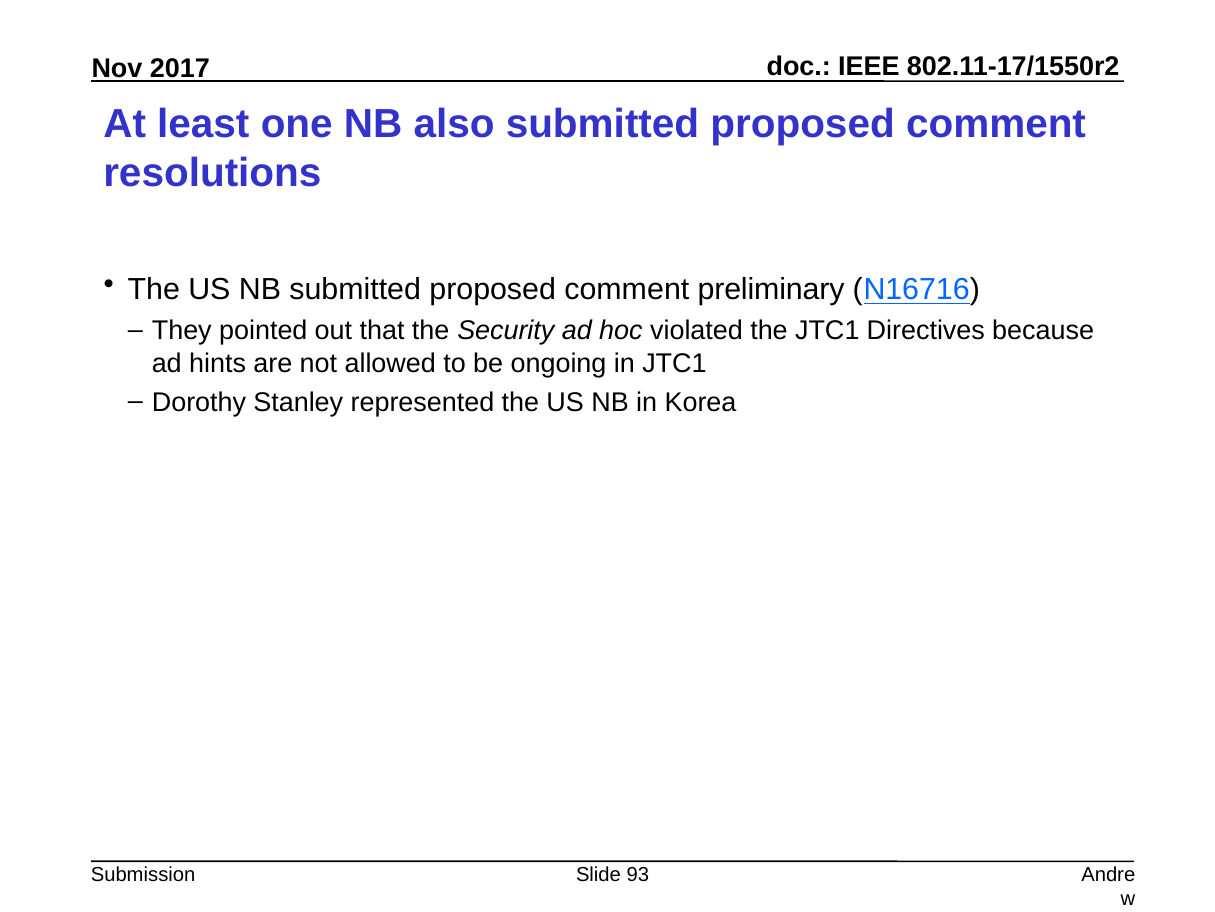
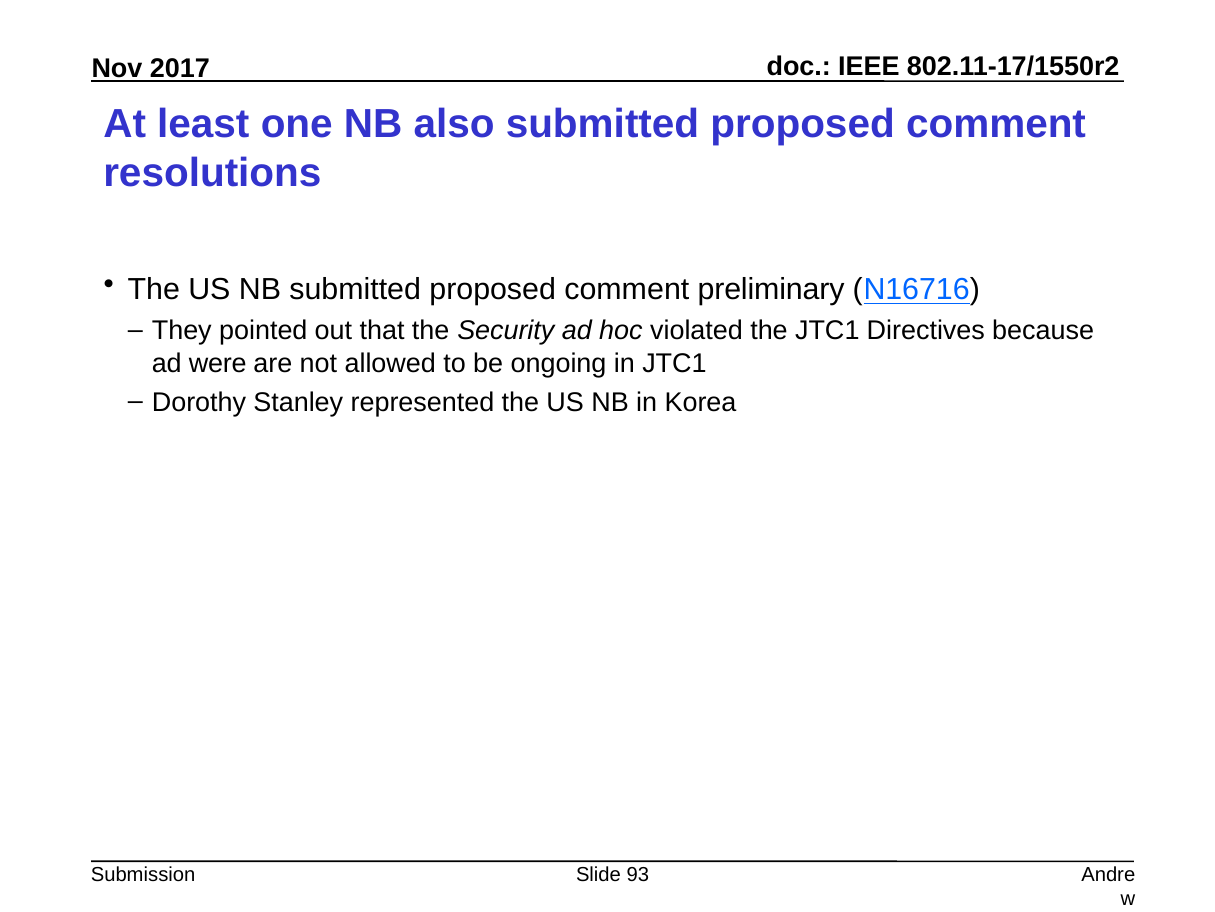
hints: hints -> were (218, 363)
